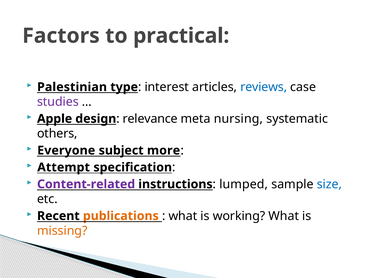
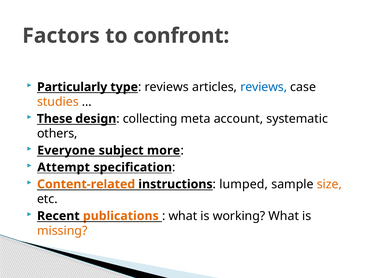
practical: practical -> confront (181, 36)
Palestinian: Palestinian -> Particularly (72, 87)
interest: interest -> reviews (167, 87)
studies colour: purple -> orange (58, 102)
Apple: Apple -> These (55, 119)
relevance: relevance -> collecting (150, 119)
nursing: nursing -> account (238, 119)
Content-related colour: purple -> orange (86, 184)
size colour: blue -> orange (329, 184)
